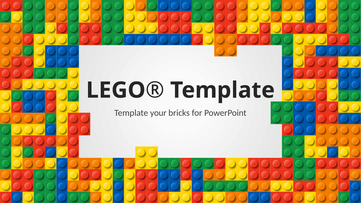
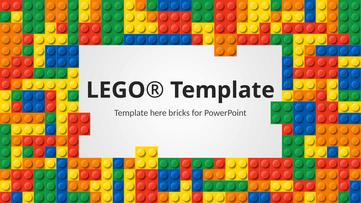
your: your -> here (158, 113)
